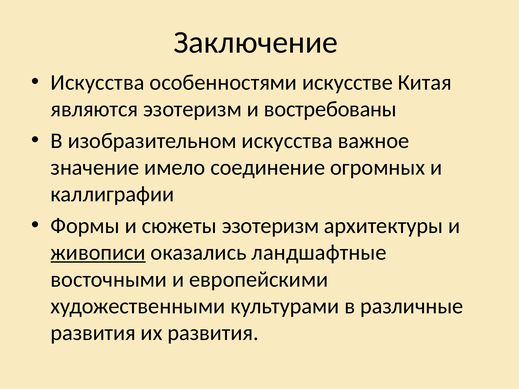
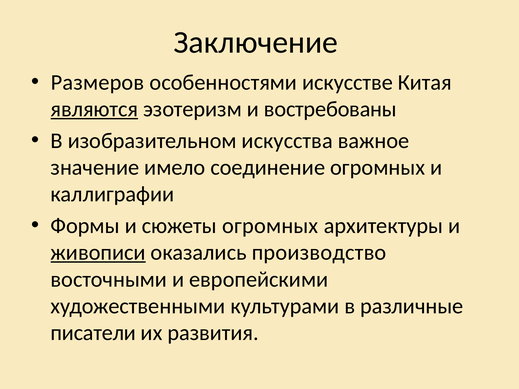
Искусства: Искусства -> Размеров (98, 82)
являются underline: none -> present (94, 109)
сюжеты эзотеризм: эзотеризм -> огромных (270, 226)
ландшафтные: ландшафтные -> производство (319, 253)
развития: развития -> писатели (93, 333)
